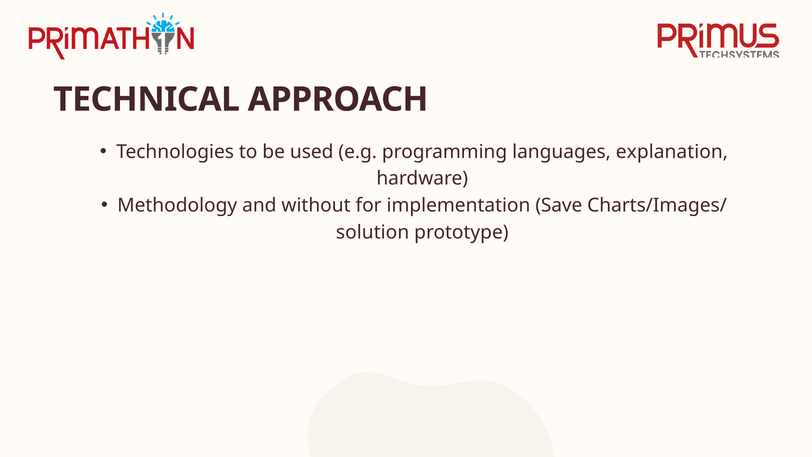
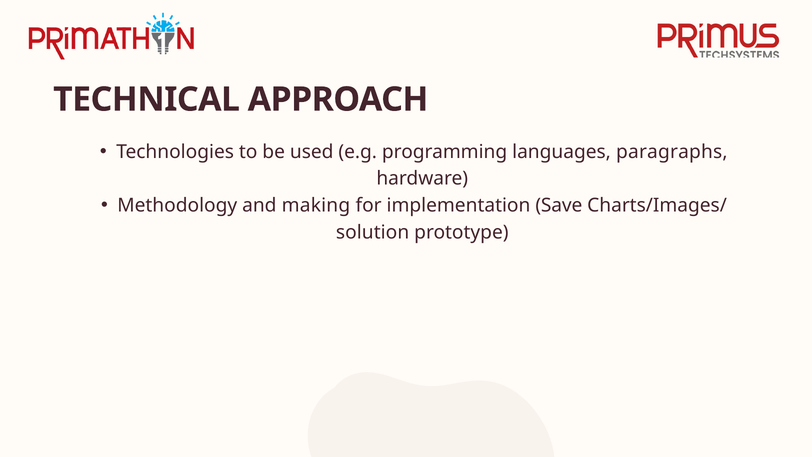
explanation: explanation -> paragraphs (672, 152)
without: without -> making (316, 205)
